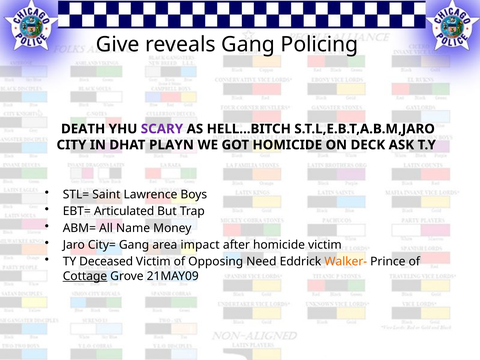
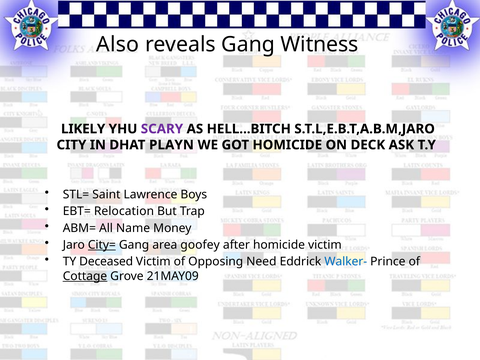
Give: Give -> Also (118, 45)
Policing: Policing -> Witness (320, 45)
DEATH: DEATH -> LIKELY (83, 129)
Articulated: Articulated -> Relocation (124, 211)
City= underline: none -> present (102, 245)
impact: impact -> goofey (200, 245)
Walker- colour: orange -> blue (346, 262)
